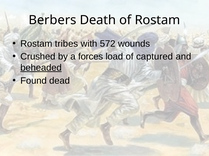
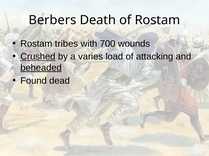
572: 572 -> 700 (108, 44)
Crushed underline: none -> present (38, 57)
forces: forces -> varies (91, 57)
captured: captured -> attacking (155, 57)
